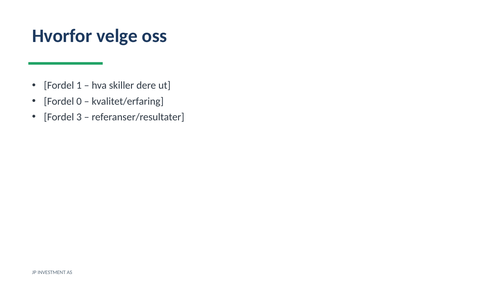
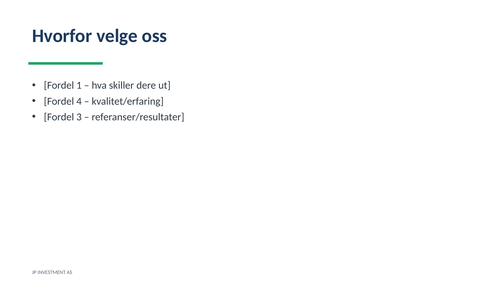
0: 0 -> 4 (79, 101)
